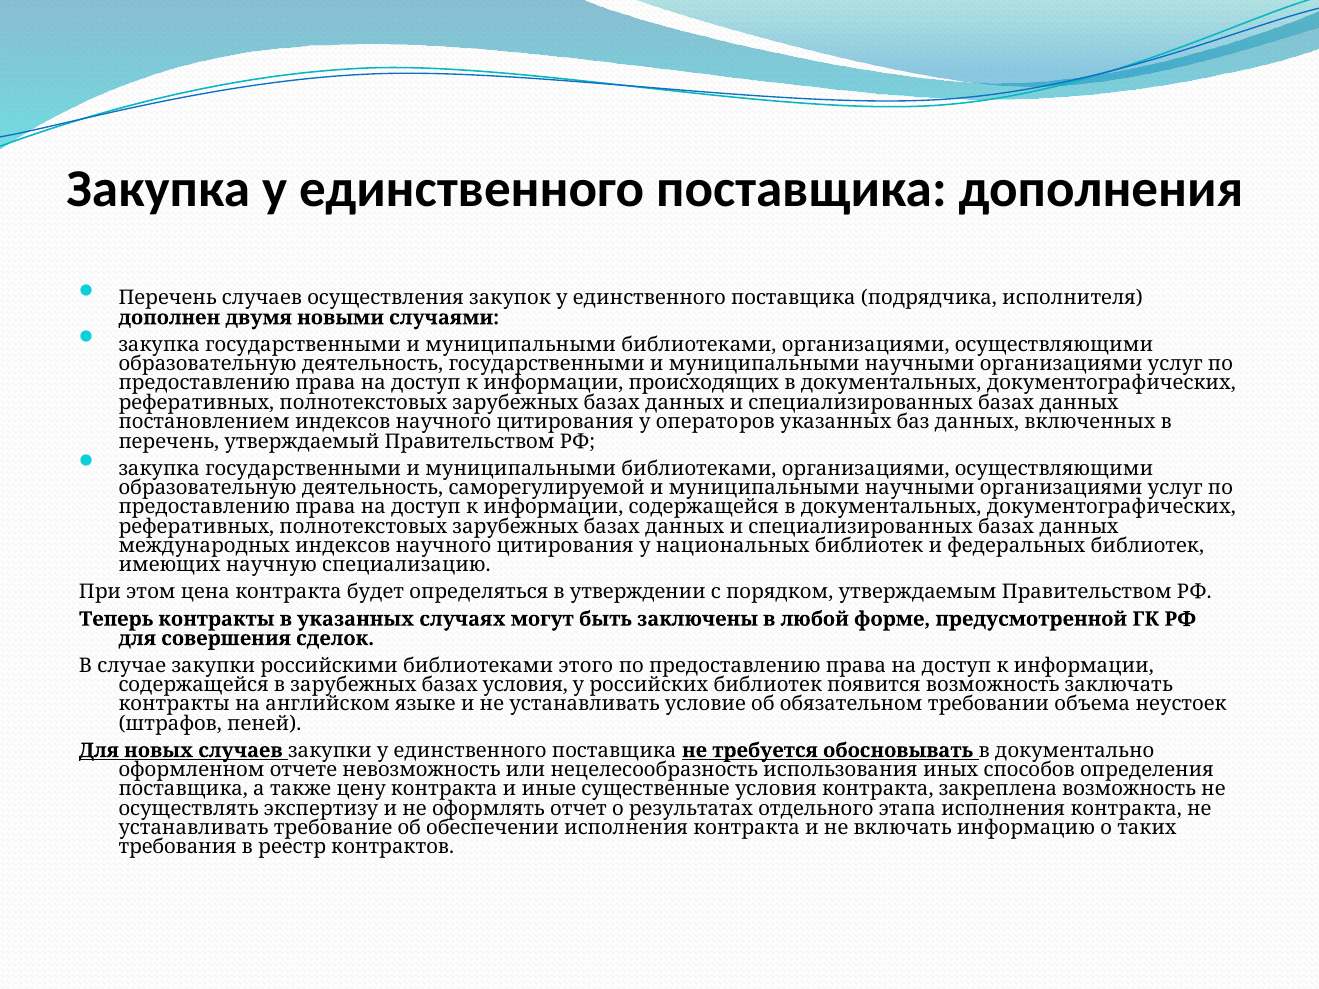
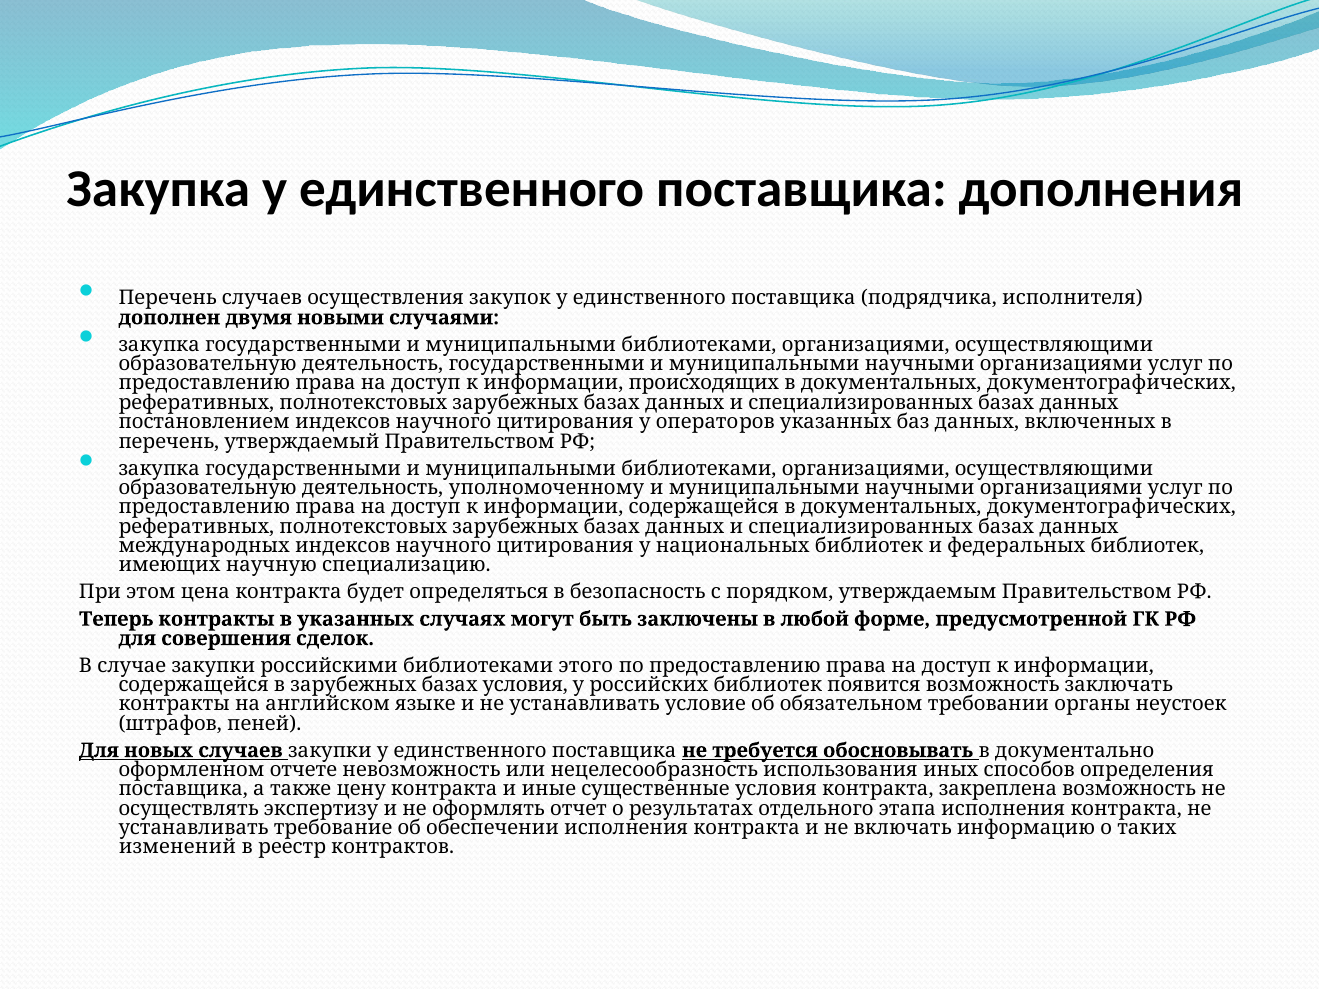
саморегулируемой: саморегулируемой -> уполномоченному (546, 488)
утверждении: утверждении -> безопасность (638, 592)
объема: объема -> органы (1092, 704)
требования: требования -> изменений (177, 847)
